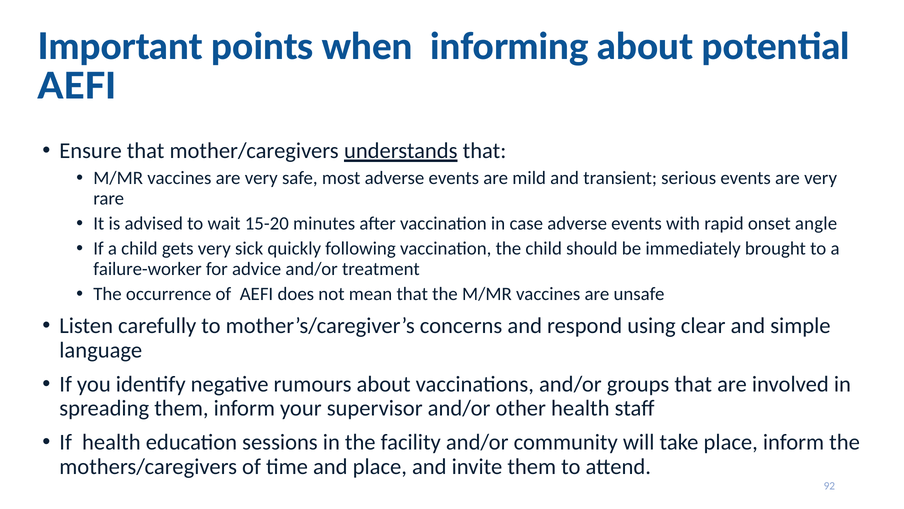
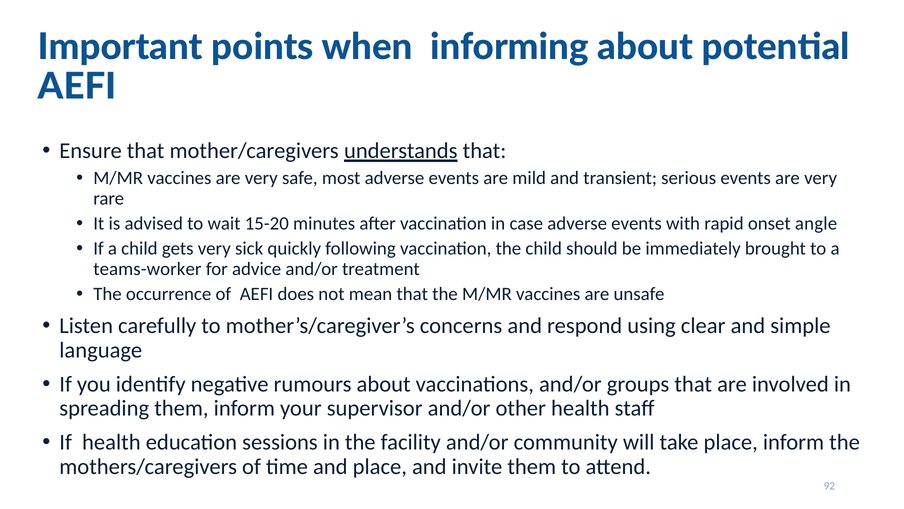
failure-worker: failure-worker -> teams-worker (147, 269)
